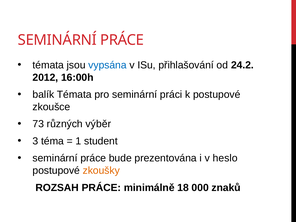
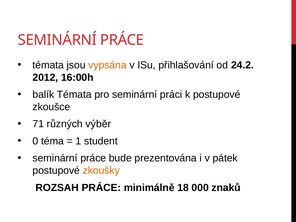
vypsána colour: blue -> orange (108, 65)
73: 73 -> 71 (38, 124)
3: 3 -> 0 (35, 141)
heslo: heslo -> pátek (225, 158)
